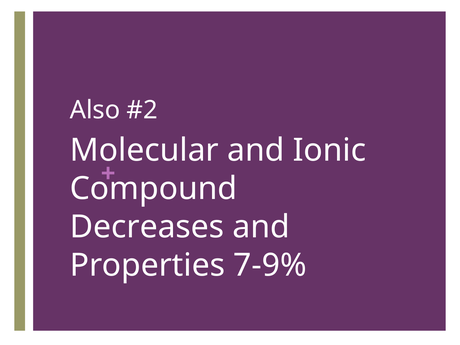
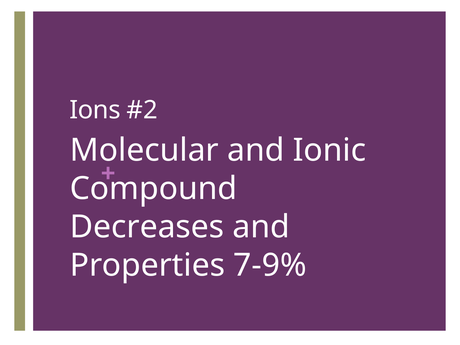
Also: Also -> Ions (95, 110)
